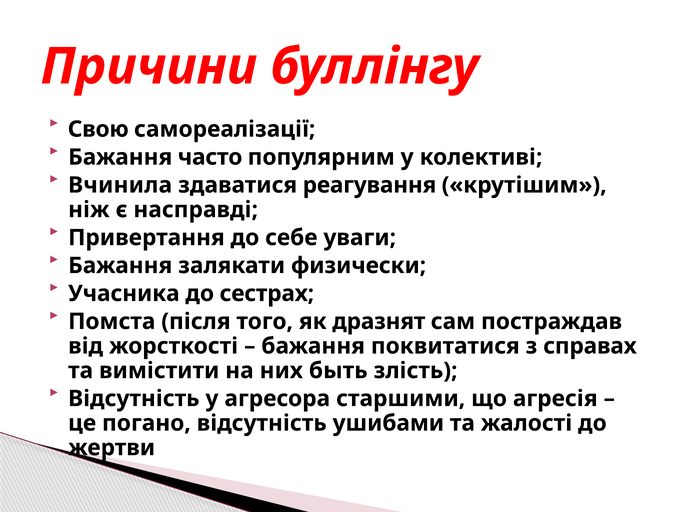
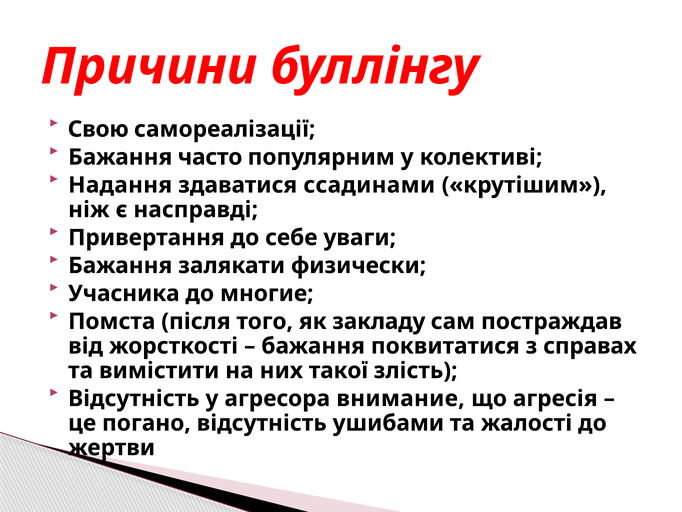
Вчинила: Вчинила -> Надання (120, 185)
реагування: реагування -> ссадинами (369, 185)
сестрах: сестрах -> многие (267, 293)
дразнят: дразнят -> закладу (379, 321)
быть: быть -> такої (338, 370)
старшими: старшими -> внимание (401, 398)
